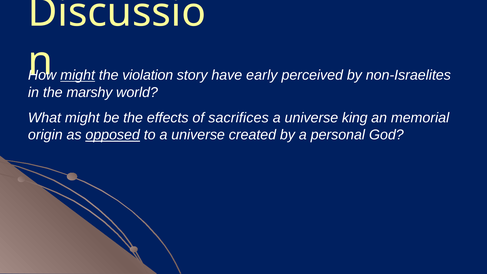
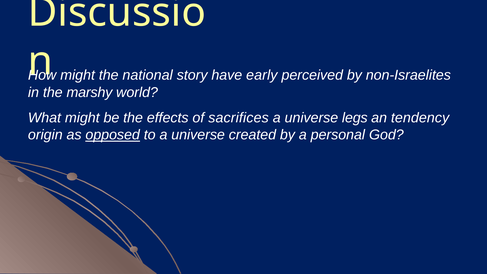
might underline: present -> none (78, 75)
violation: violation -> national (148, 75)
king: king -> legs (355, 118)
memorial: memorial -> tendency (420, 118)
